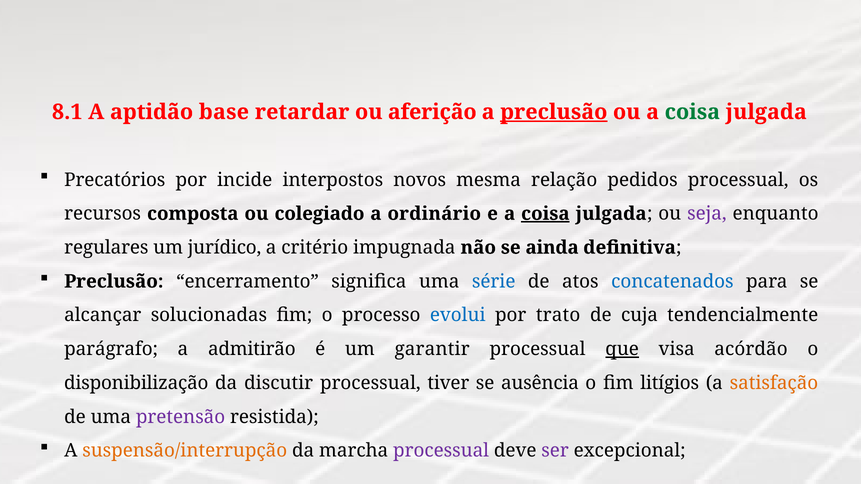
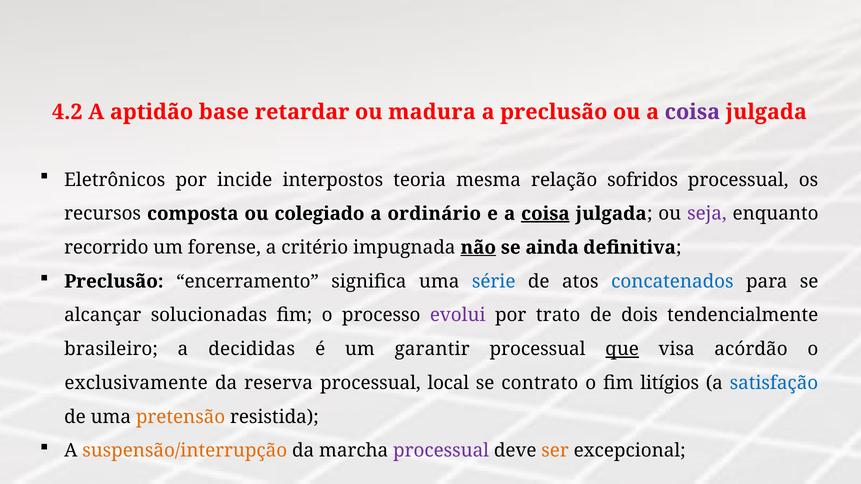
8.1: 8.1 -> 4.2 (67, 112)
aferição: aferição -> madura (432, 112)
preclusão underline: present -> none (554, 112)
coisa colour: green -> purple (692, 112)
Precatórios: Precatórios -> Eletrônicos (115, 180)
novos: novos -> teoria (420, 180)
pedidos: pedidos -> sofridos (643, 180)
regulares: regulares -> recorrido (106, 248)
jurídico: jurídico -> forense (224, 248)
não underline: none -> present (478, 248)
evolui colour: blue -> purple (458, 315)
cuja: cuja -> dois (639, 315)
parágrafo: parágrafo -> brasileiro (111, 349)
admitirão: admitirão -> decididas (252, 349)
disponibilização: disponibilização -> exclusivamente (136, 383)
discutir: discutir -> reserva (279, 383)
tiver: tiver -> local (448, 383)
ausência: ausência -> contrato (540, 383)
satisfação colour: orange -> blue (774, 383)
pretensão colour: purple -> orange (181, 417)
ser colour: purple -> orange (555, 451)
